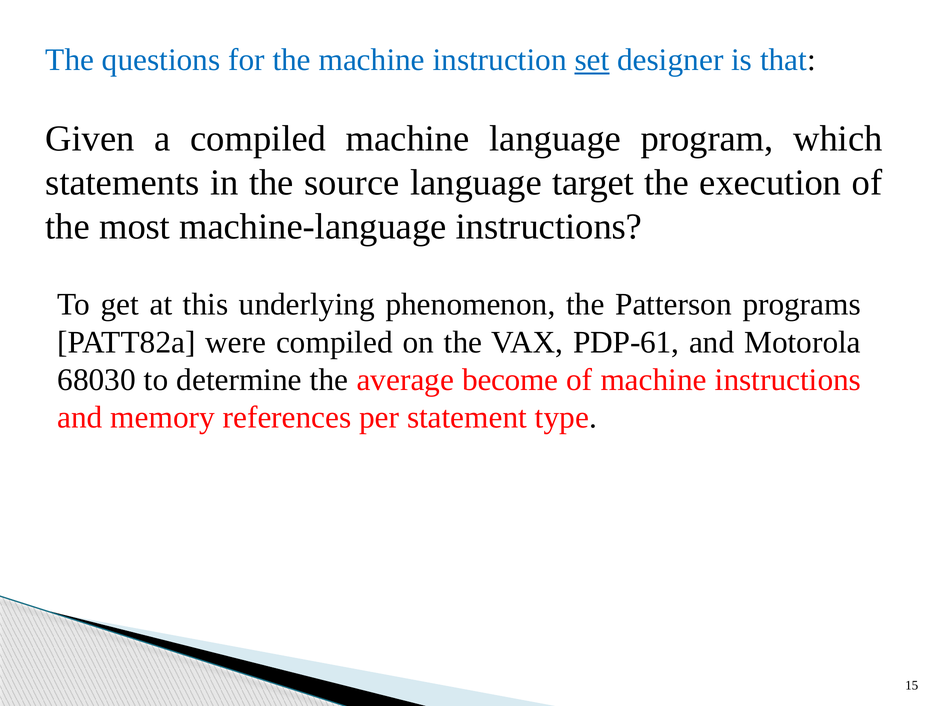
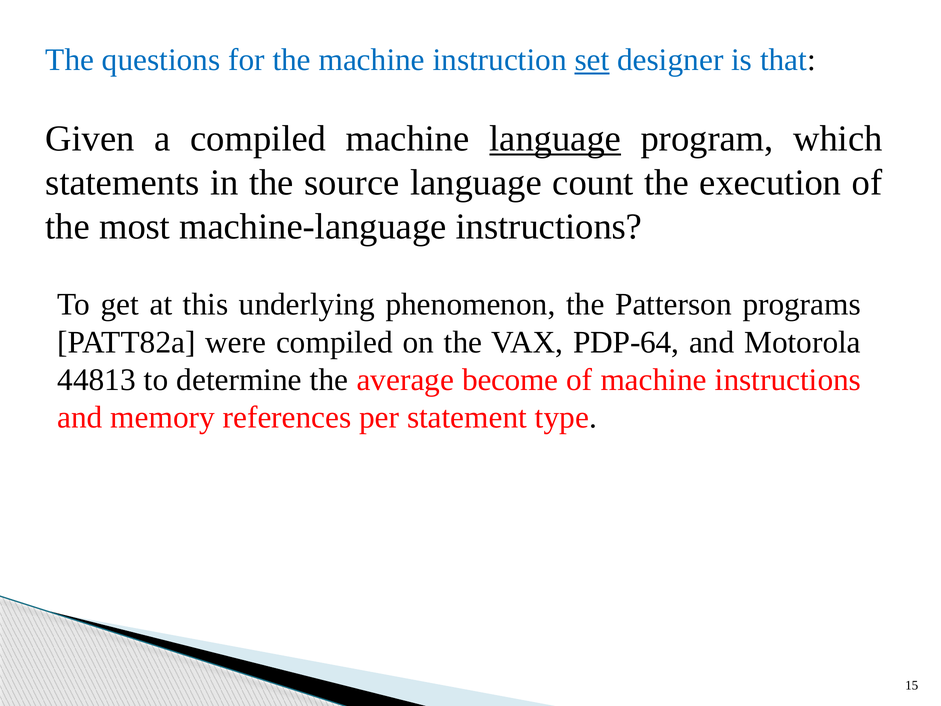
language underline: none -> present (555, 139)
target: target -> count (593, 183)
PDP-61: PDP-61 -> PDP-64 (626, 342)
68030: 68030 -> 44813 (97, 380)
